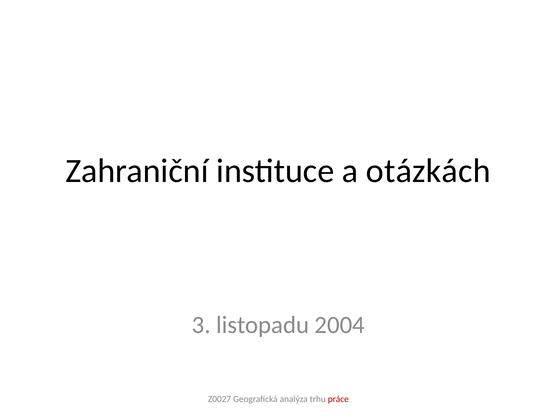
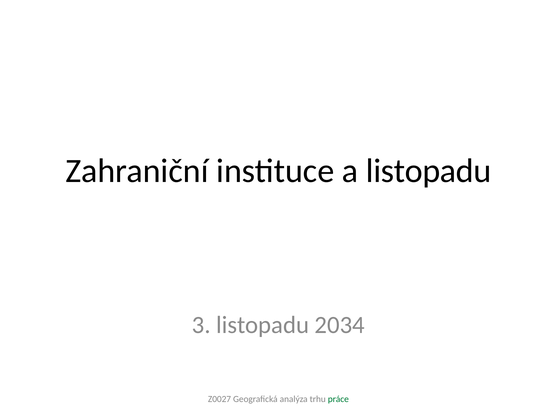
a otázkách: otázkách -> listopadu (429, 171)
2004: 2004 -> 2034 (340, 325)
práce colour: red -> green (338, 399)
